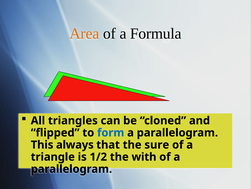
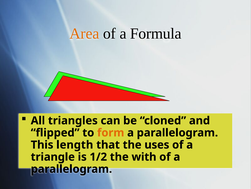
form colour: blue -> orange (111, 132)
always: always -> length (75, 144)
sure: sure -> uses (157, 144)
